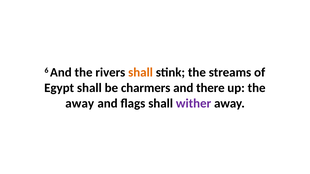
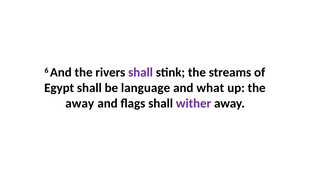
shall colour: orange -> purple (141, 73)
charmers: charmers -> language (146, 88)
there: there -> what (210, 88)
